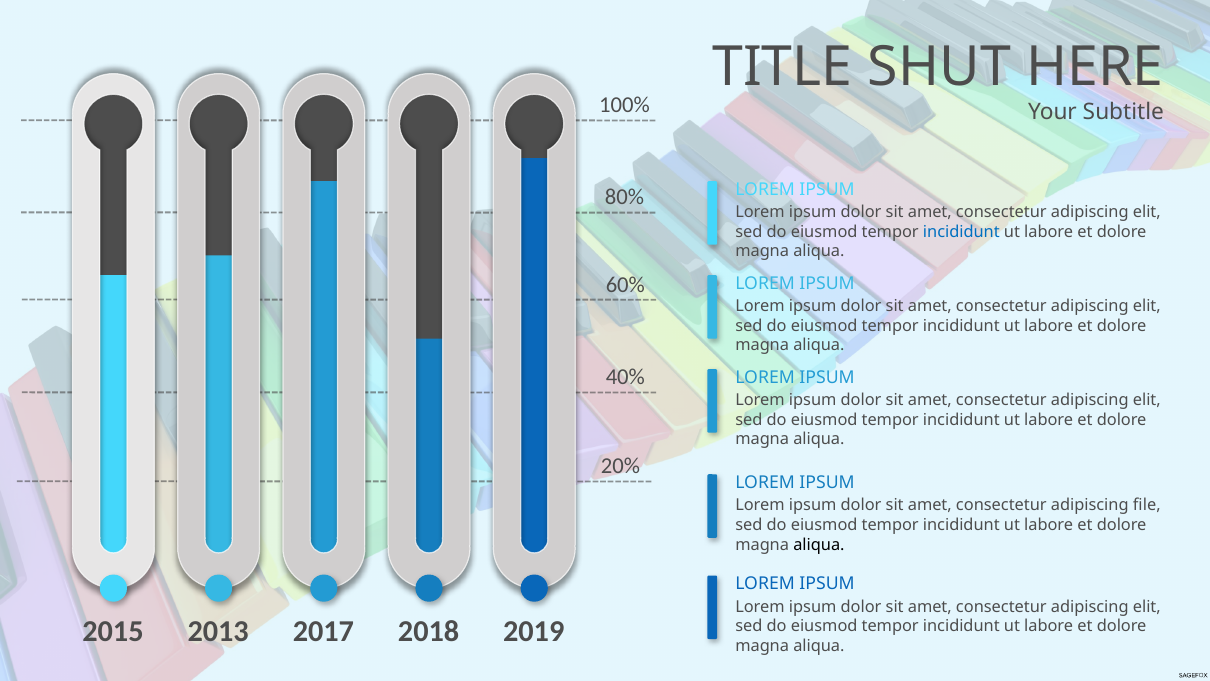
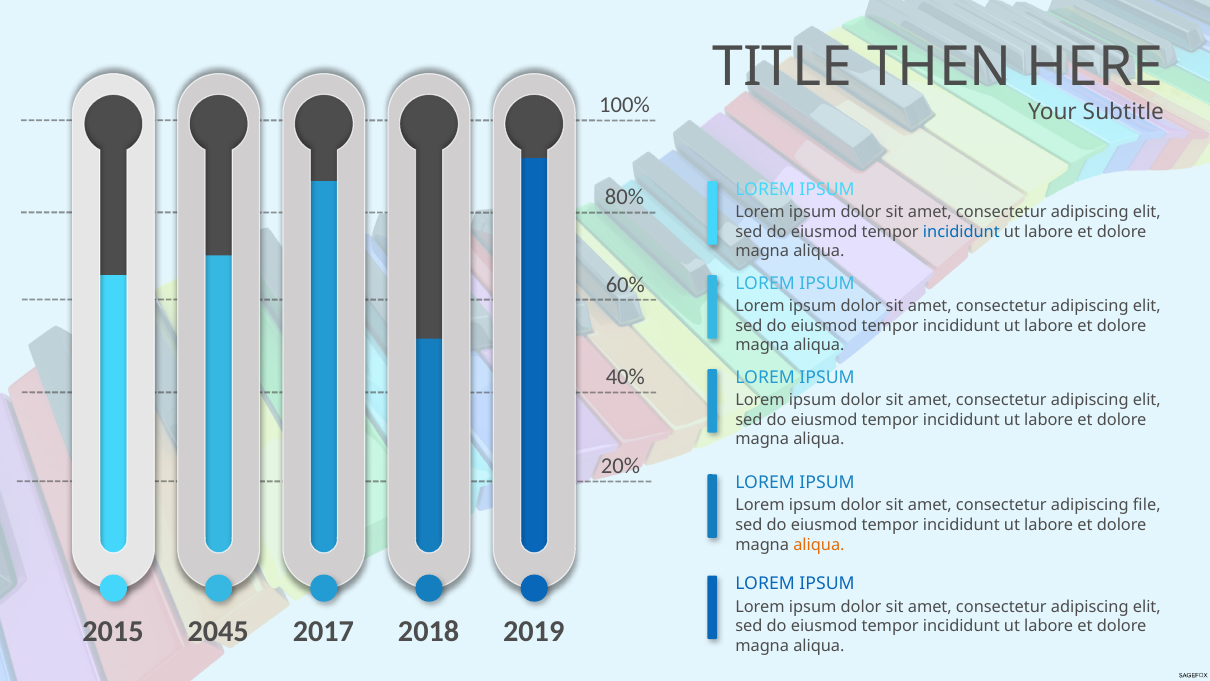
SHUT: SHUT -> THEN (940, 67)
aliqua colour: black -> orange (819, 544)
2013: 2013 -> 2045 (218, 631)
